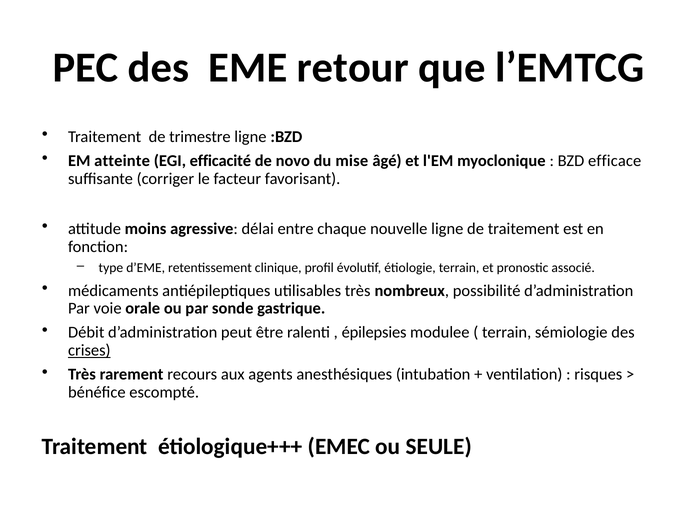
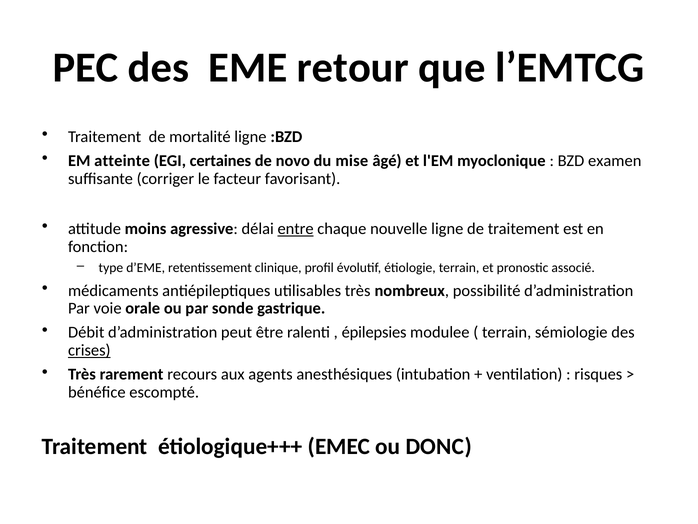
trimestre: trimestre -> mortalité (200, 137)
efficacité: efficacité -> certaines (220, 161)
efficace: efficace -> examen (615, 161)
entre underline: none -> present (296, 229)
SEULE: SEULE -> DONC (439, 446)
